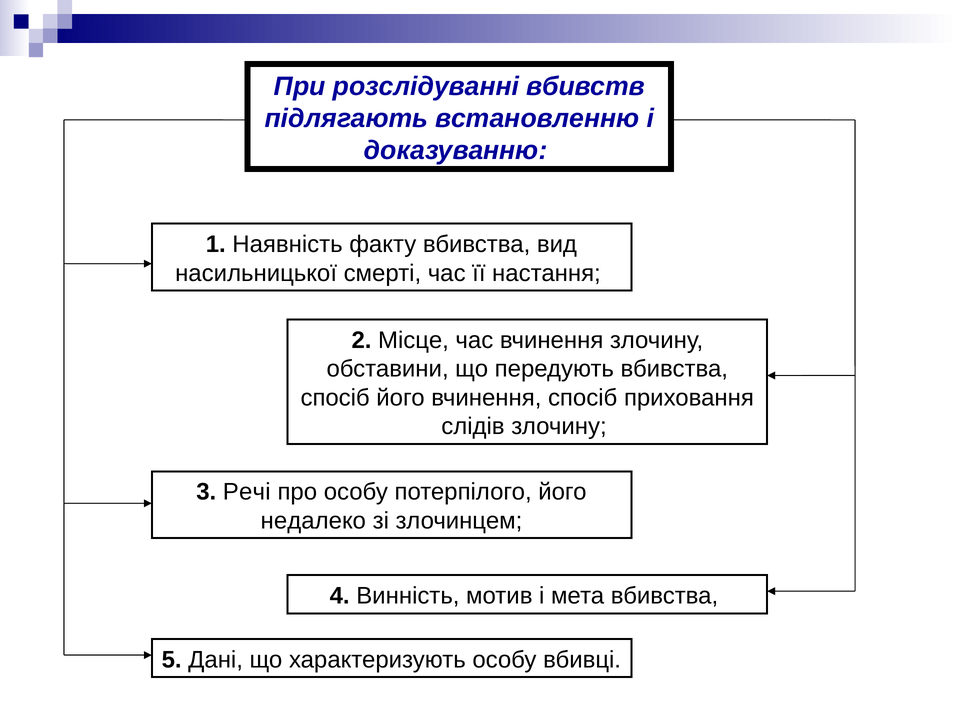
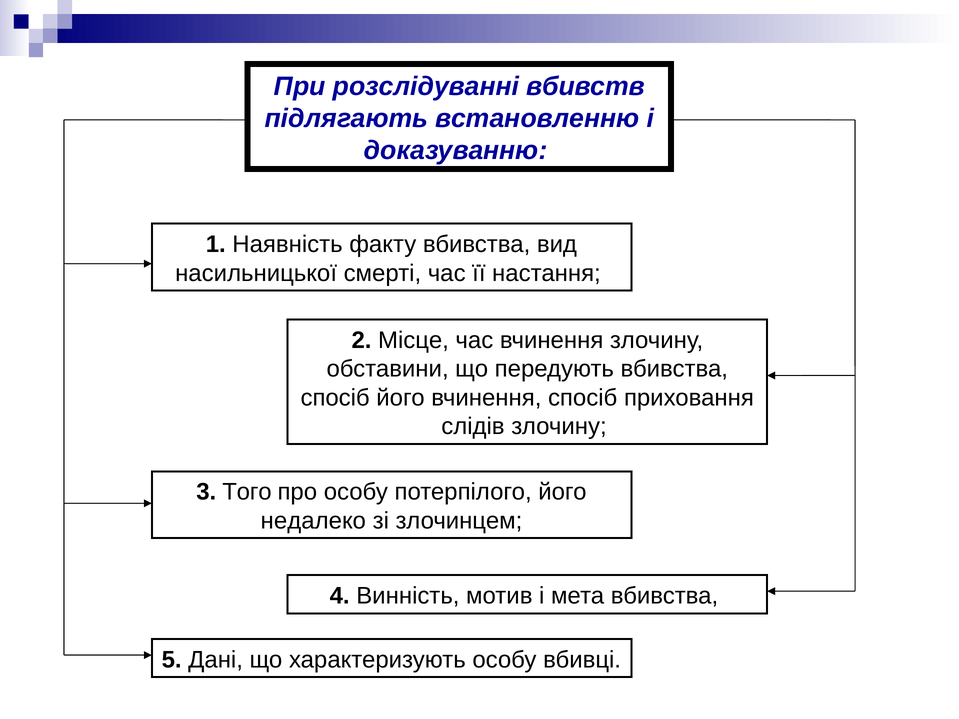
Речі: Речі -> Того (247, 492)
